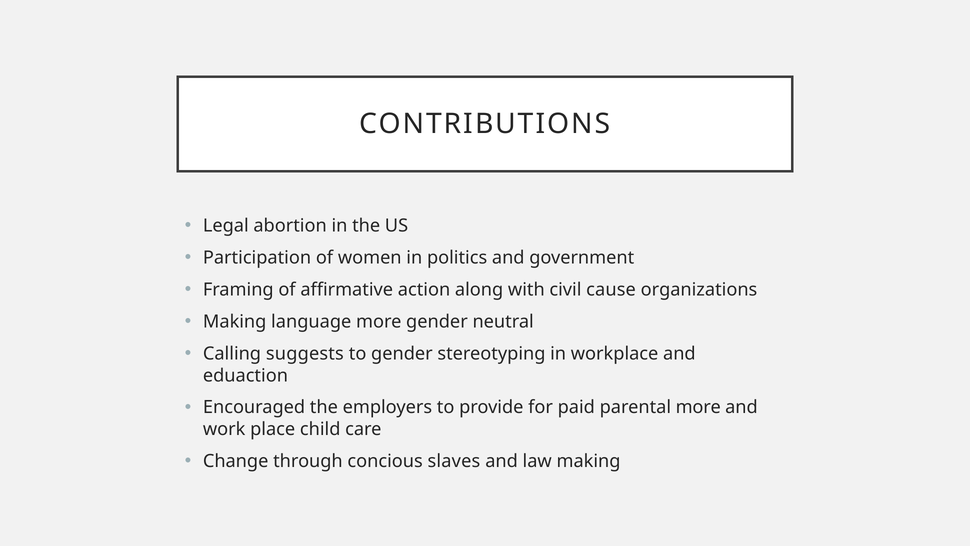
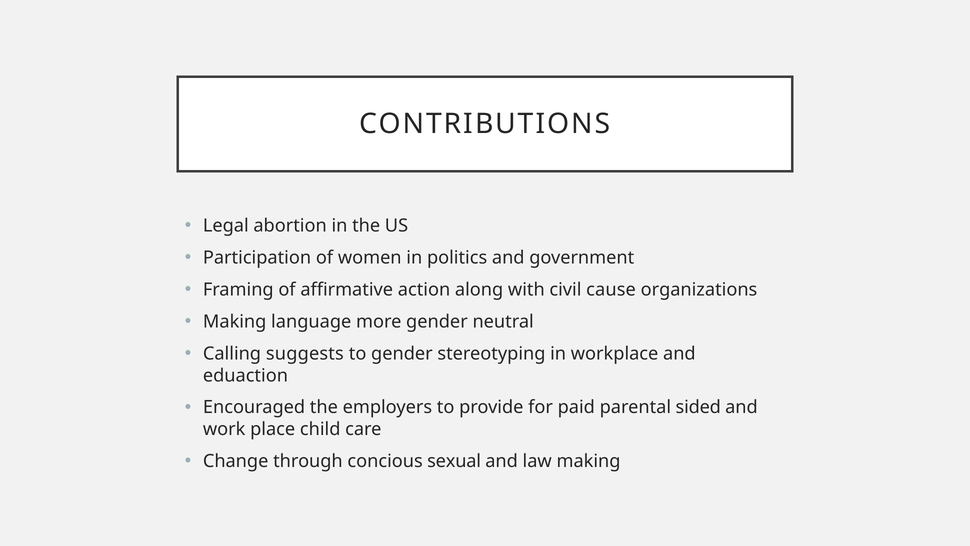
parental more: more -> sided (698, 407)
slaves: slaves -> sexual (454, 461)
